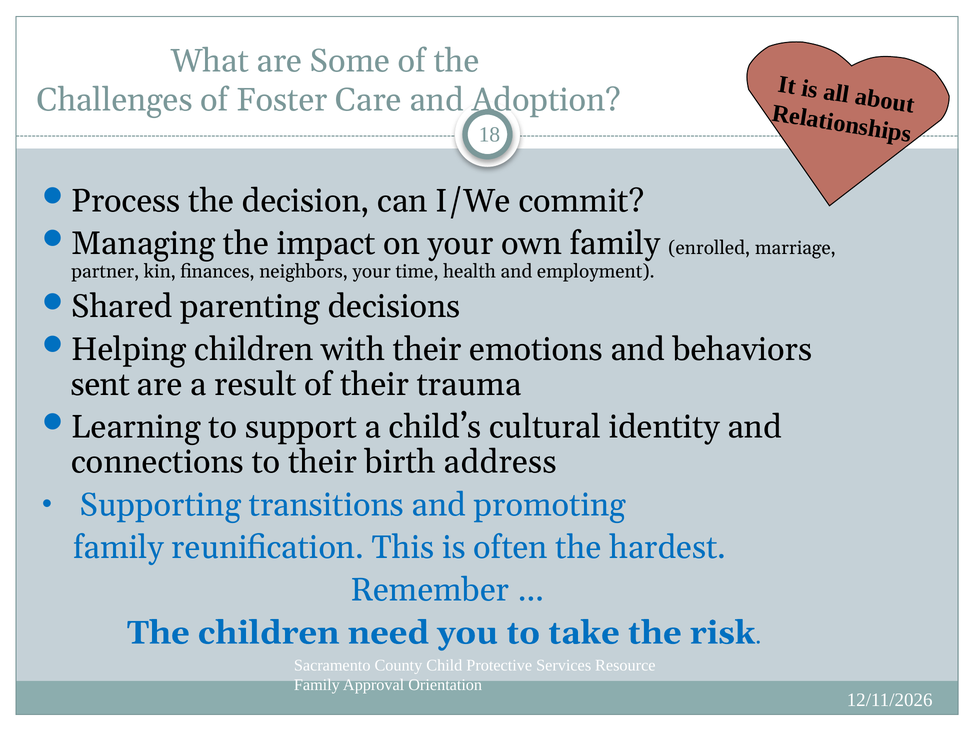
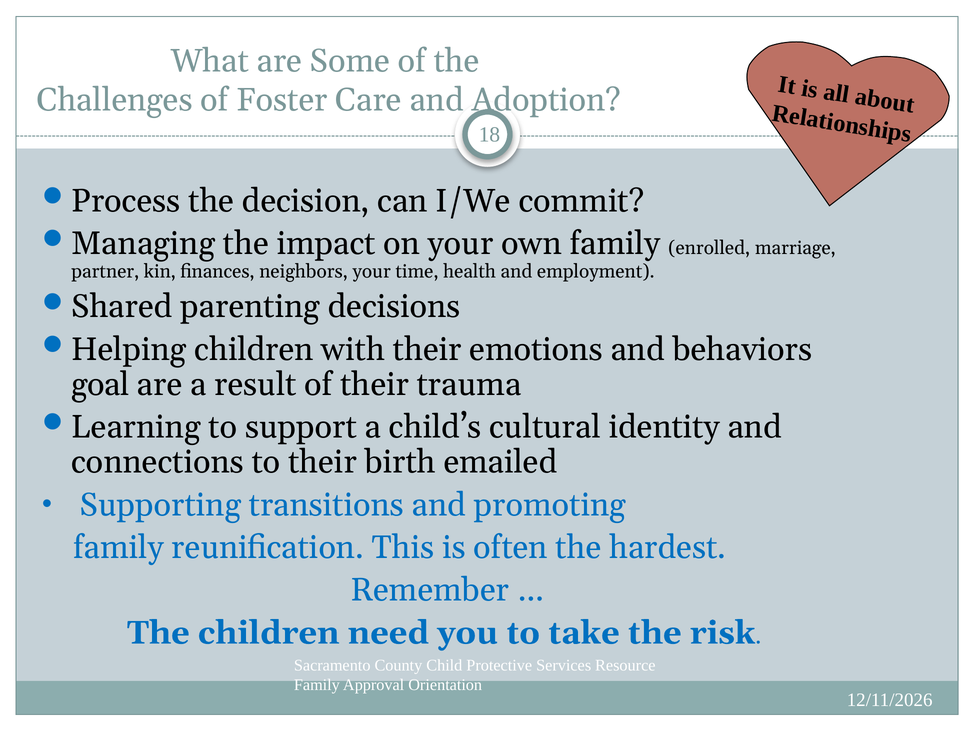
sent: sent -> goal (100, 385)
address: address -> emailed (500, 462)
